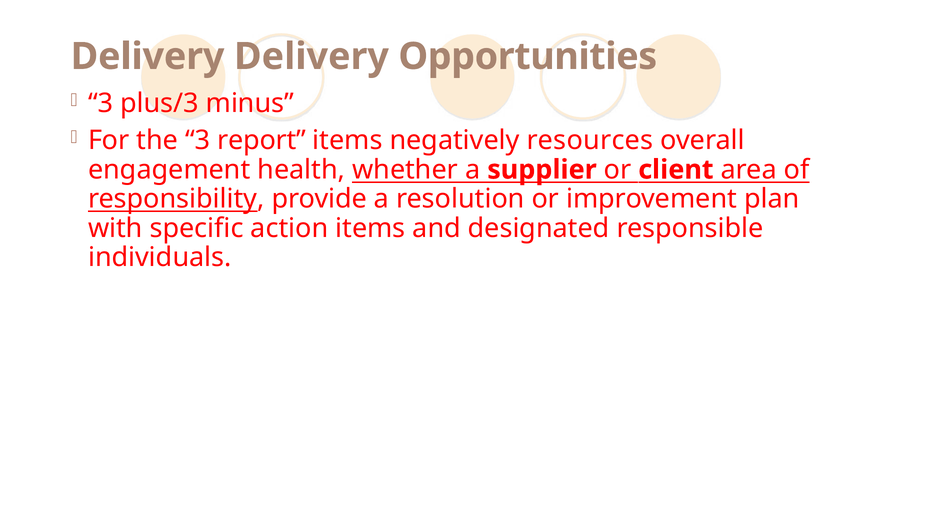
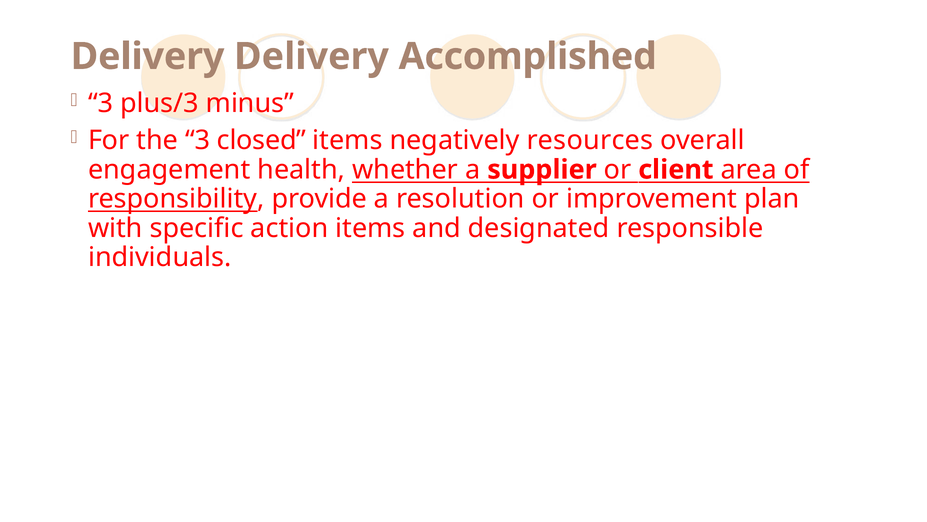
Opportunities: Opportunities -> Accomplished (528, 56)
report: report -> closed (261, 140)
